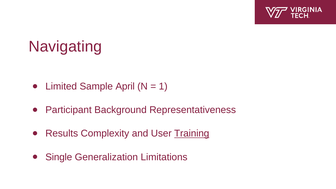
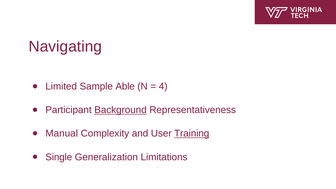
April: April -> Able (125, 86)
1: 1 -> 4 (163, 86)
Background underline: none -> present (121, 110)
Results: Results -> Manual (62, 134)
